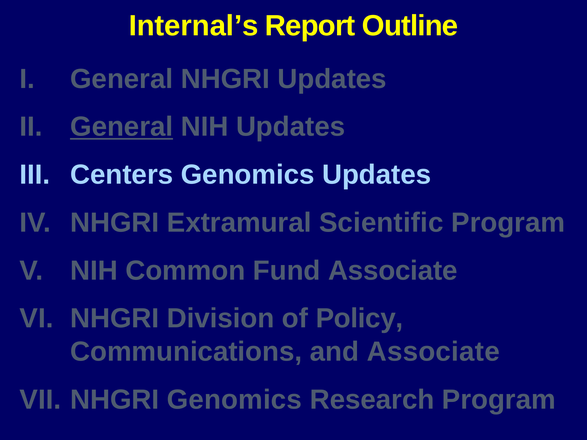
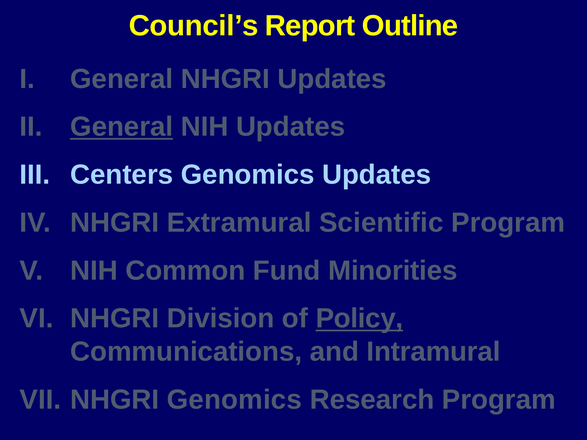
Internal’s: Internal’s -> Council’s (194, 26)
Fund Associate: Associate -> Minorities (393, 271)
Policy underline: none -> present (359, 319)
and Associate: Associate -> Intramural (433, 352)
